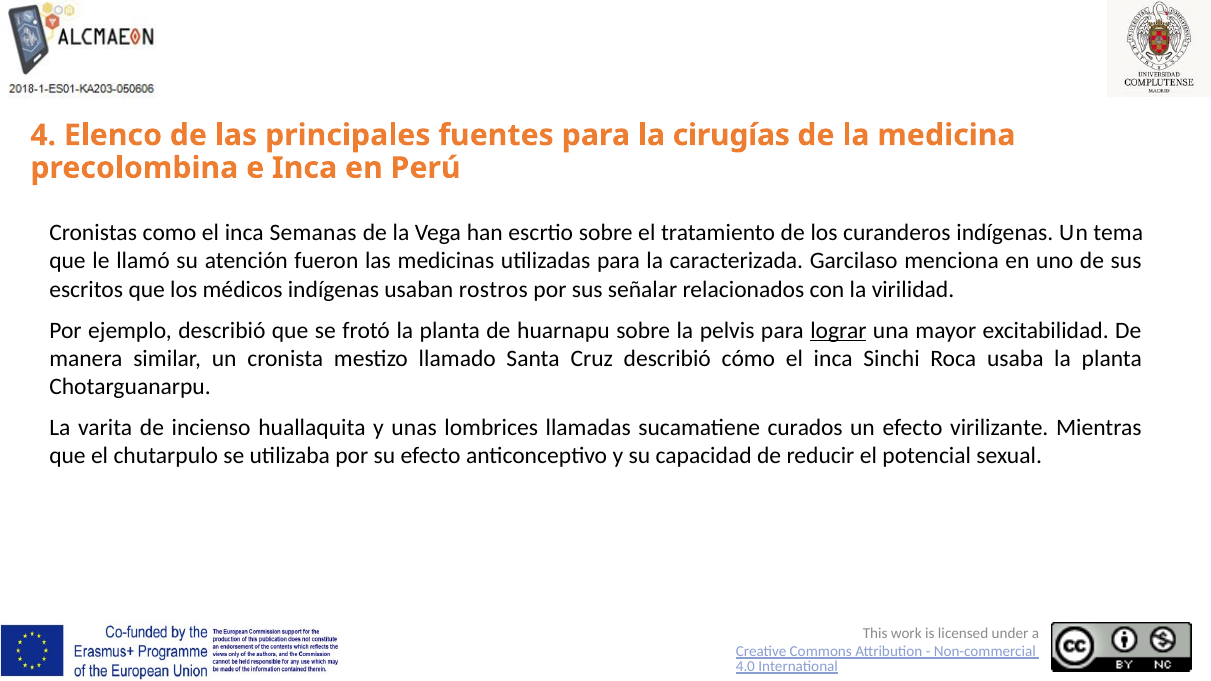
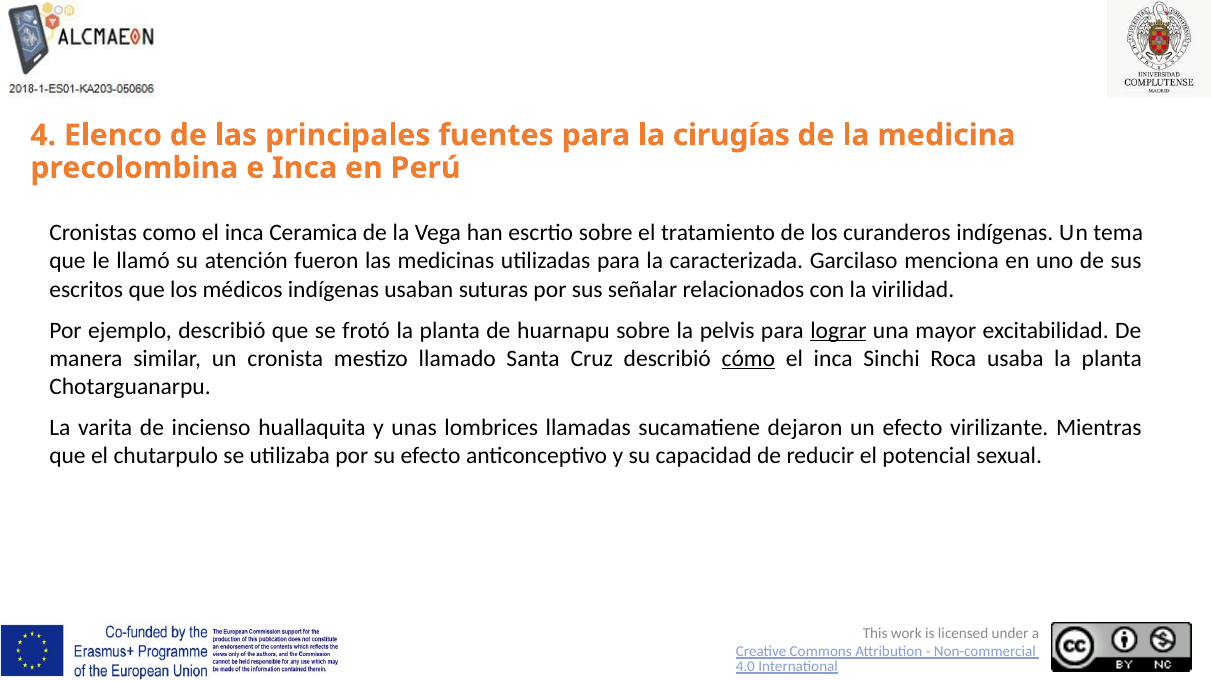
Semanas: Semanas -> Ceramica (313, 233)
rostros: rostros -> suturas (493, 289)
cómo underline: none -> present (748, 359)
curados: curados -> dejaron (805, 428)
